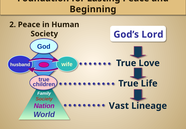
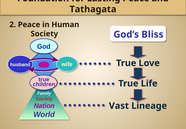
Beginning: Beginning -> Tathagata (93, 9)
Lord: Lord -> Bliss (152, 34)
